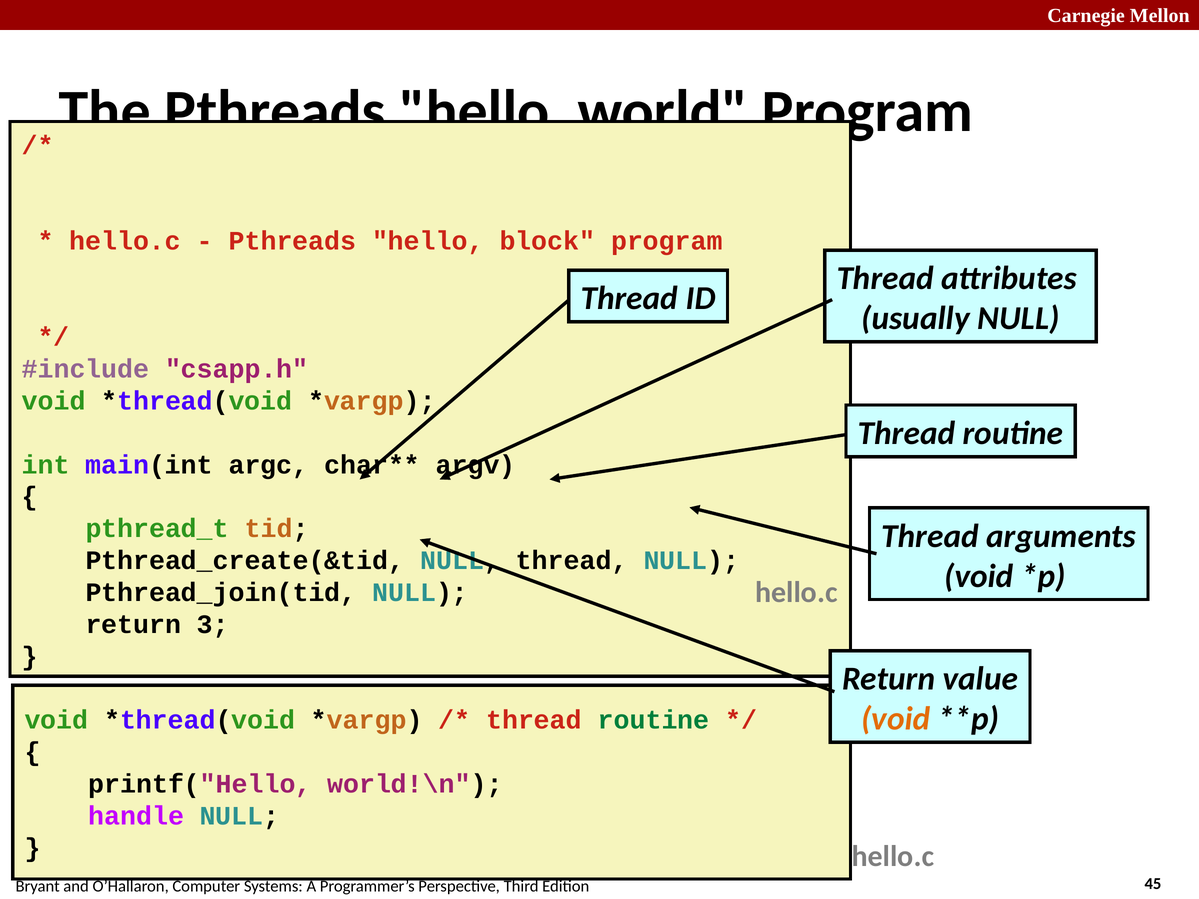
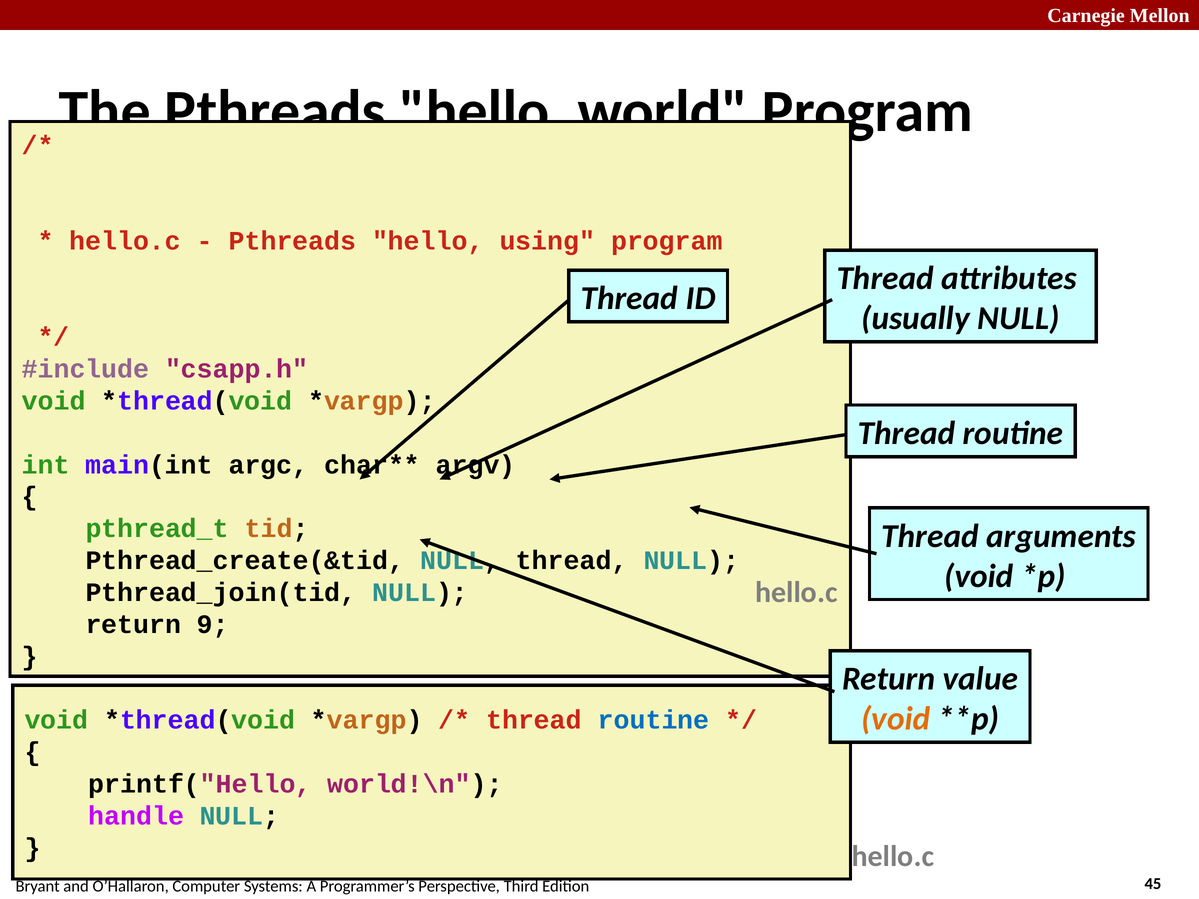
block: block -> using (547, 241)
3: 3 -> 9 (213, 625)
routine colour: green -> blue (654, 720)
